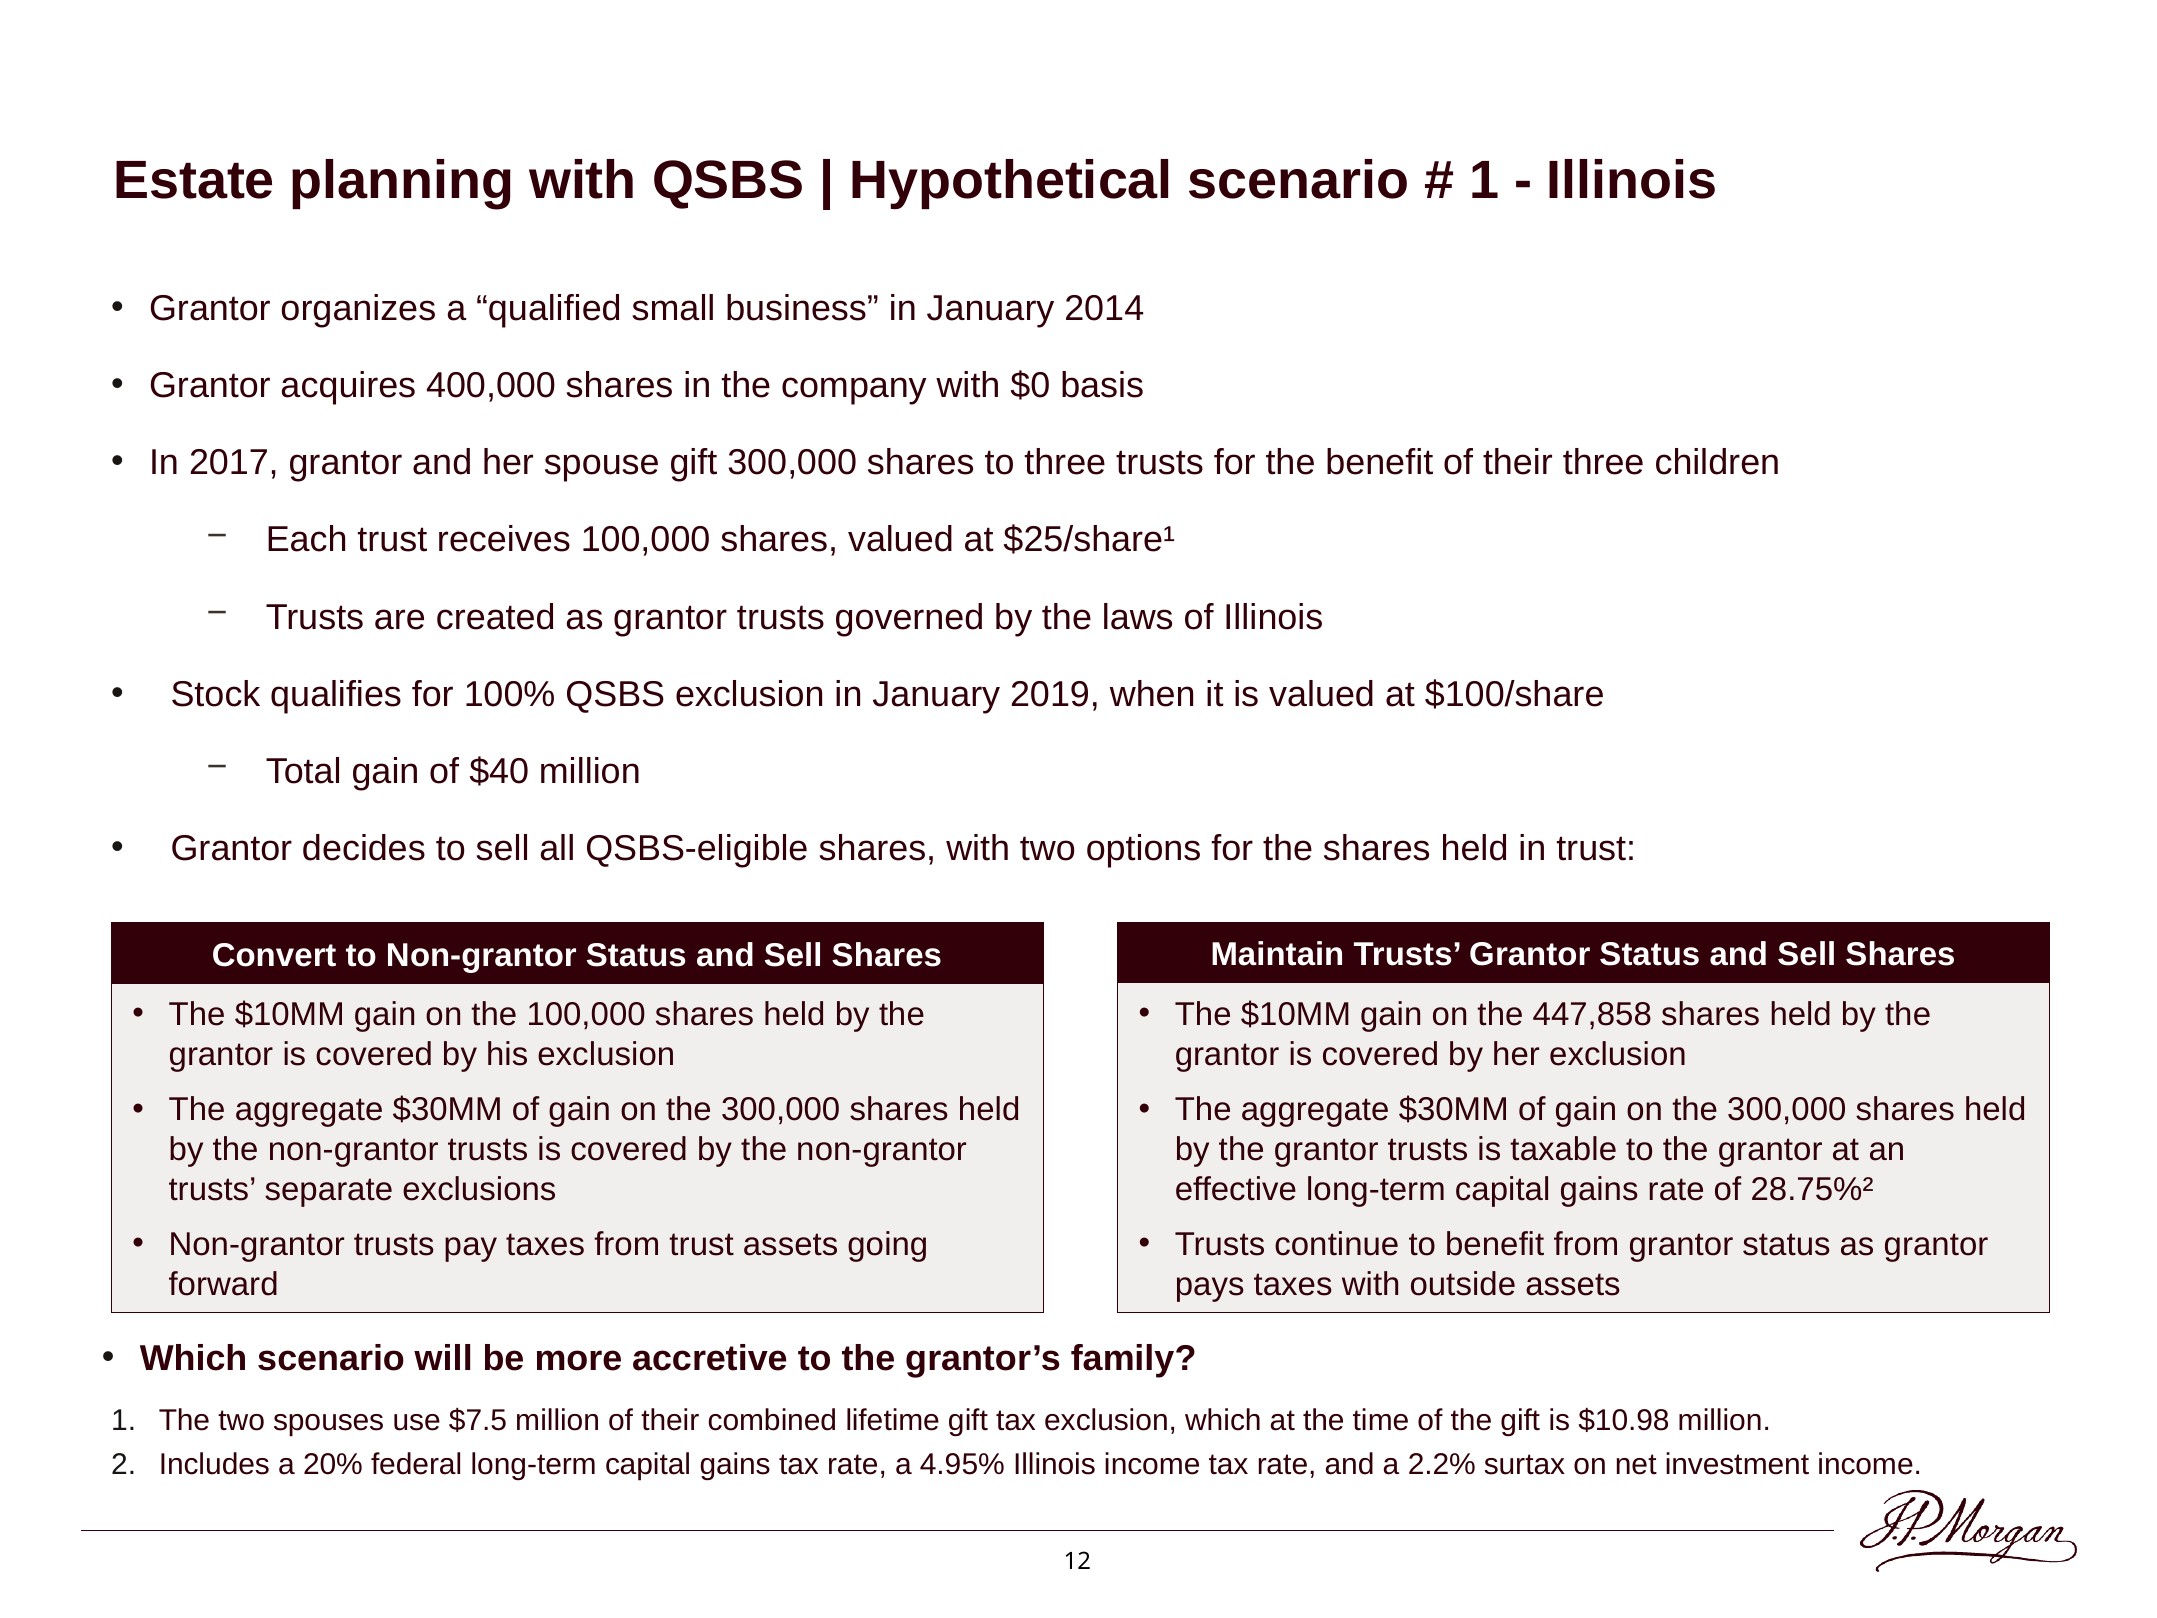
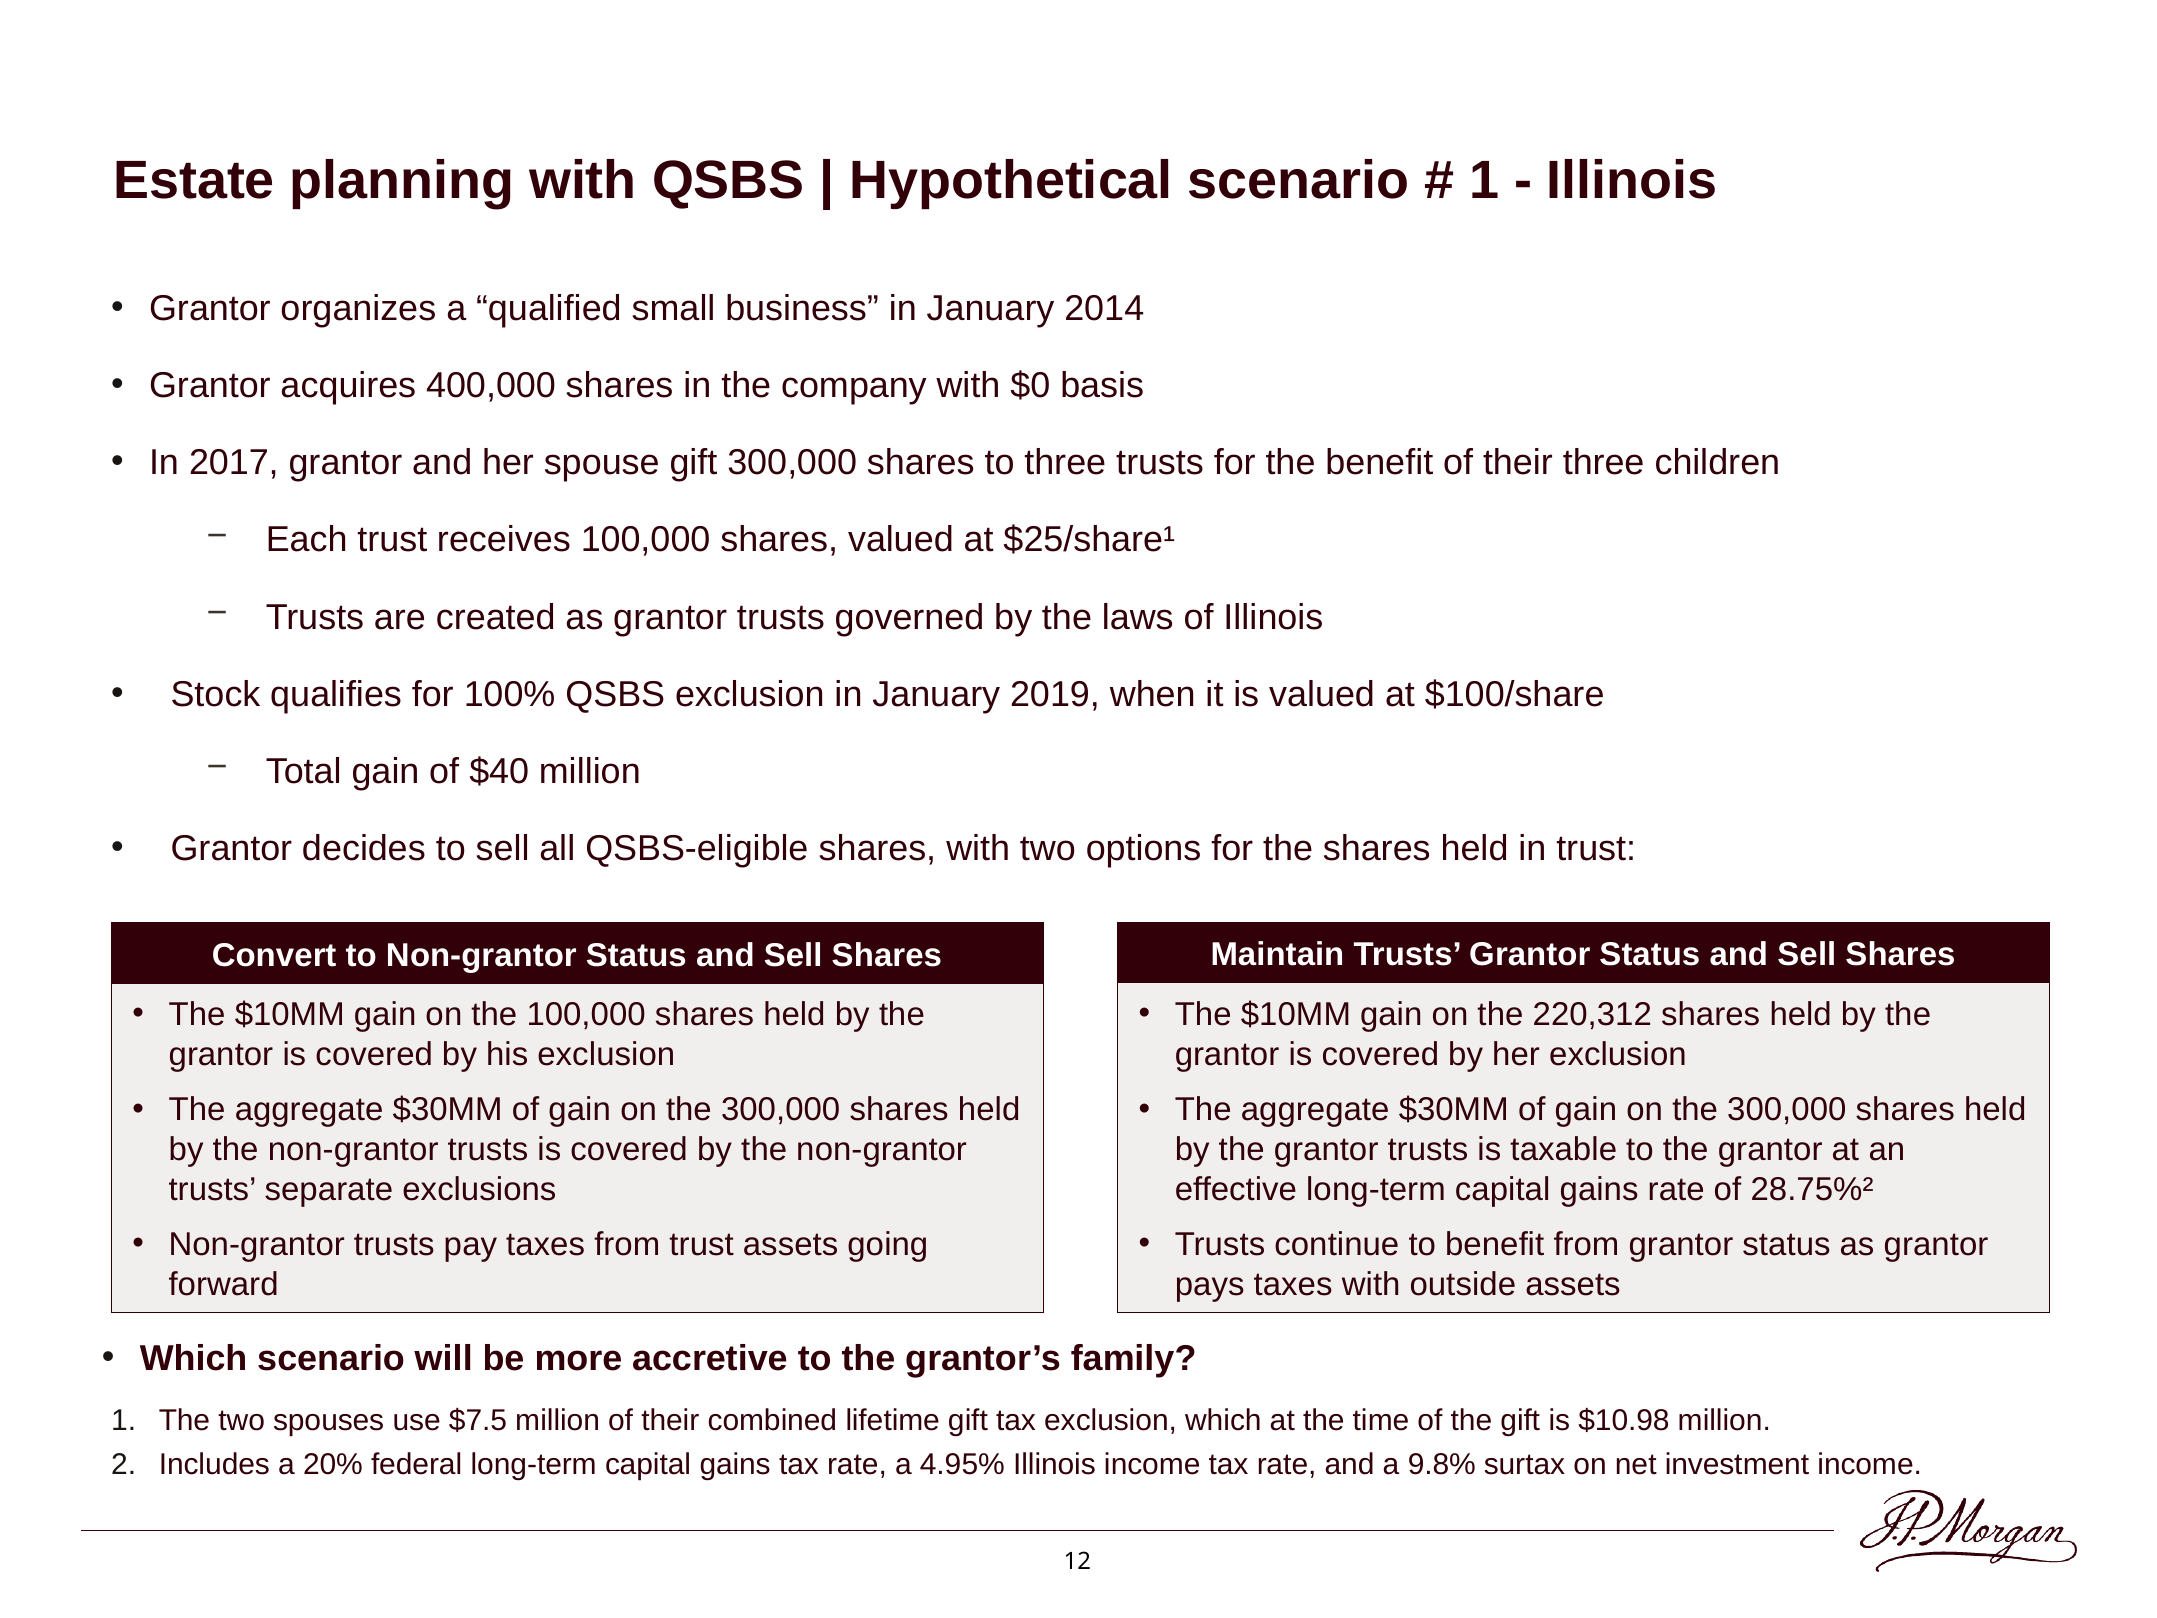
447,858: 447,858 -> 220,312 (1592, 1015)
2.2%: 2.2% -> 9.8% (1442, 1464)
